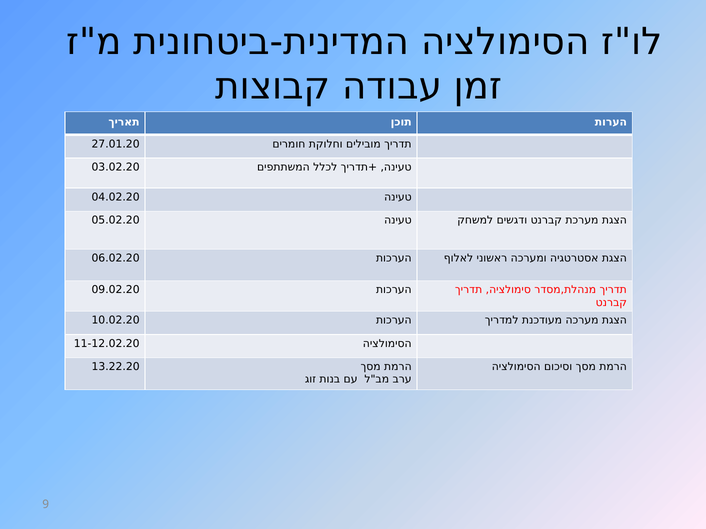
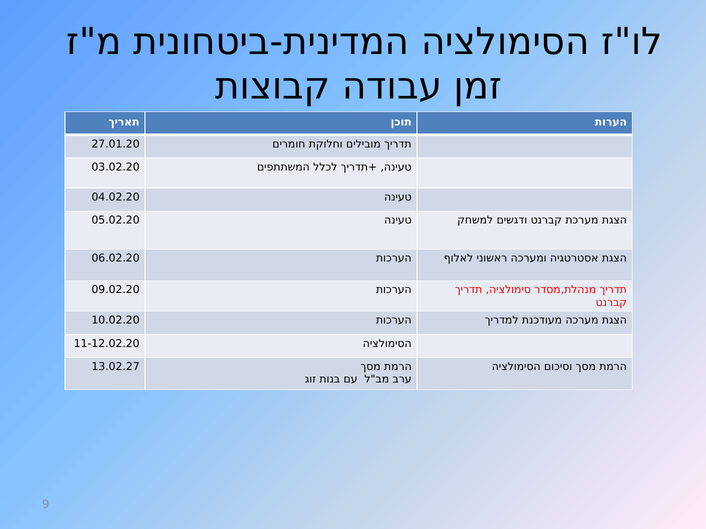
13.22.20: 13.22.20 -> 13.02.27 (116, 367)
